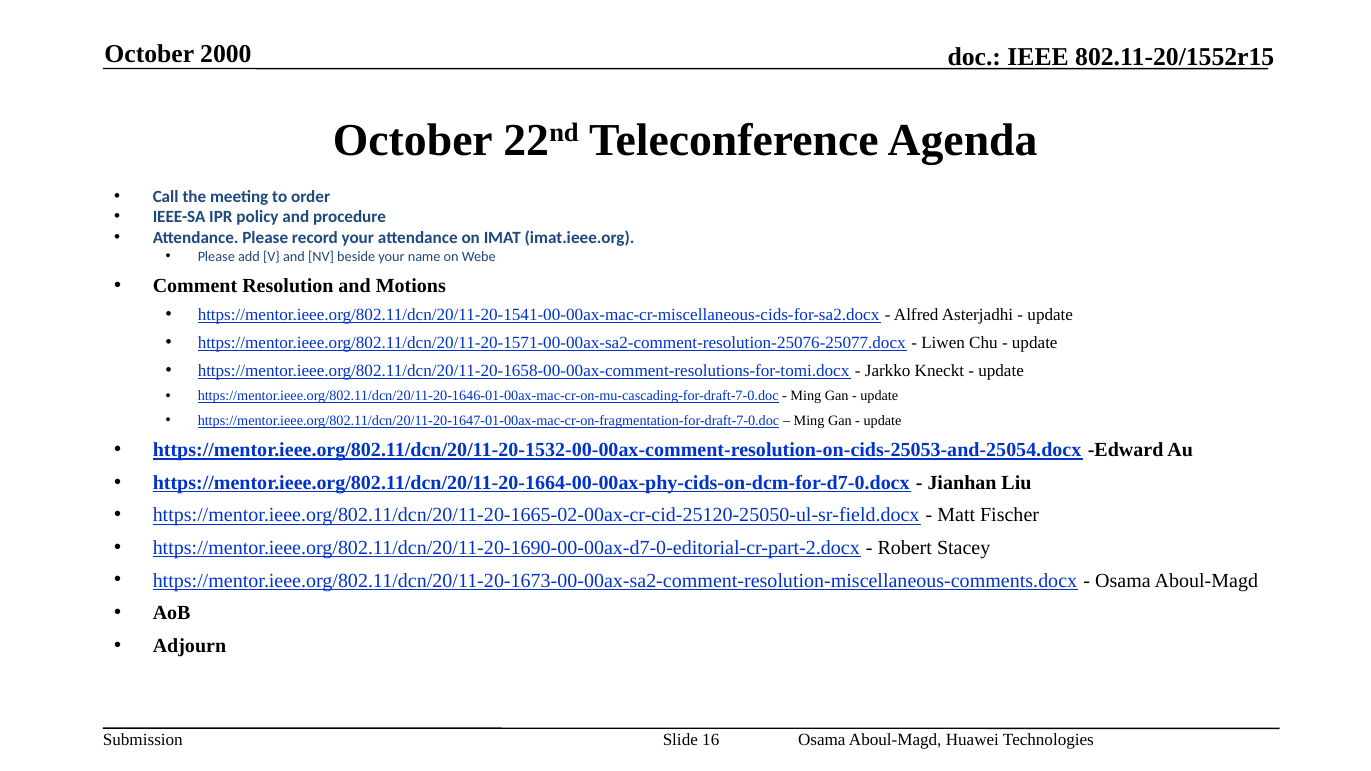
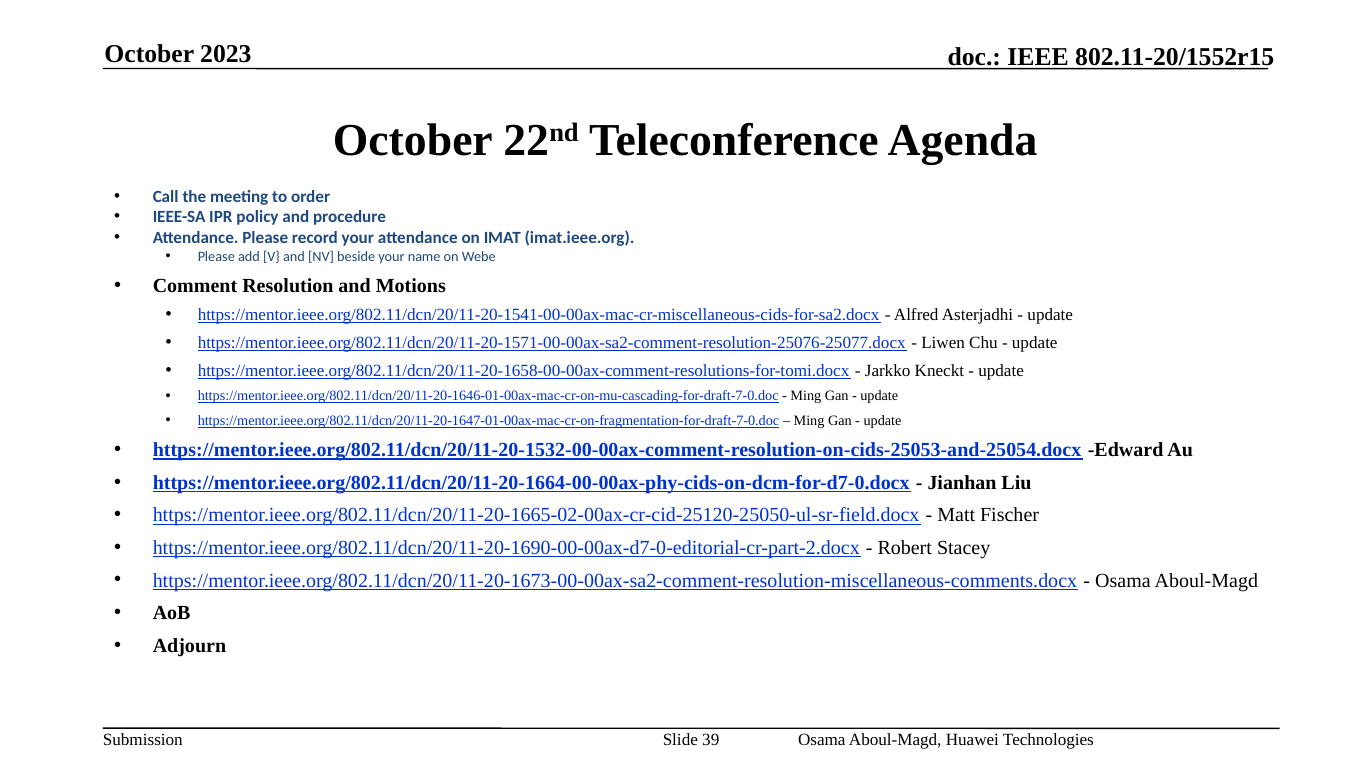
2000: 2000 -> 2023 (226, 55)
16: 16 -> 39 (711, 740)
